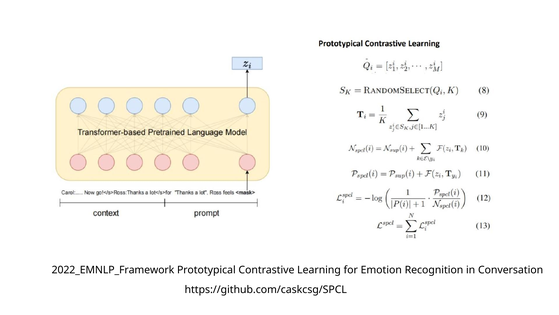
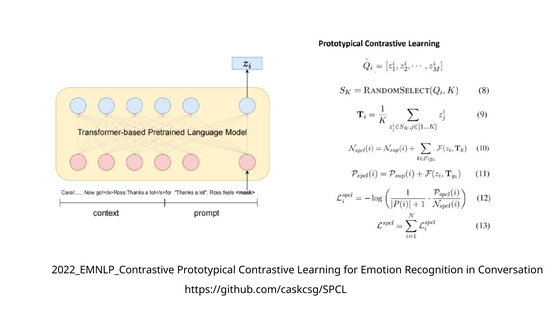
2022_EMNLP_Framework: 2022_EMNLP_Framework -> 2022_EMNLP_Contrastive (113, 269)
